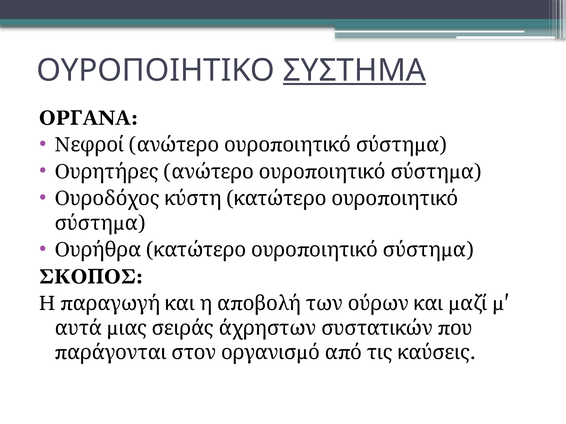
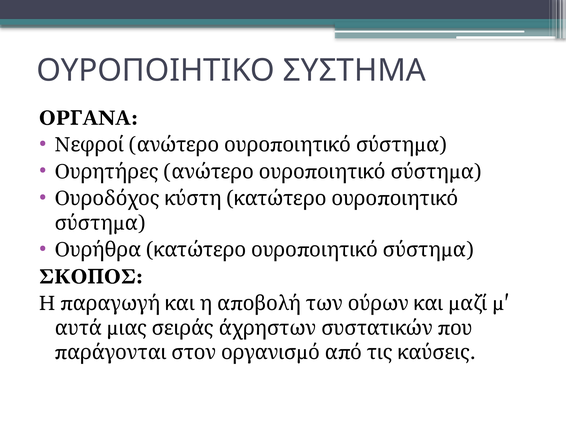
ΣΥΣΤΗΜΑ underline: present -> none (354, 71)
